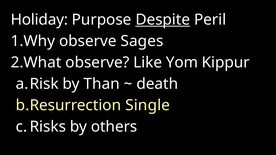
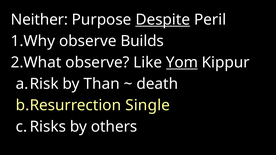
Holiday: Holiday -> Neither (39, 20)
Sages: Sages -> Builds (142, 41)
Yom underline: none -> present (182, 63)
